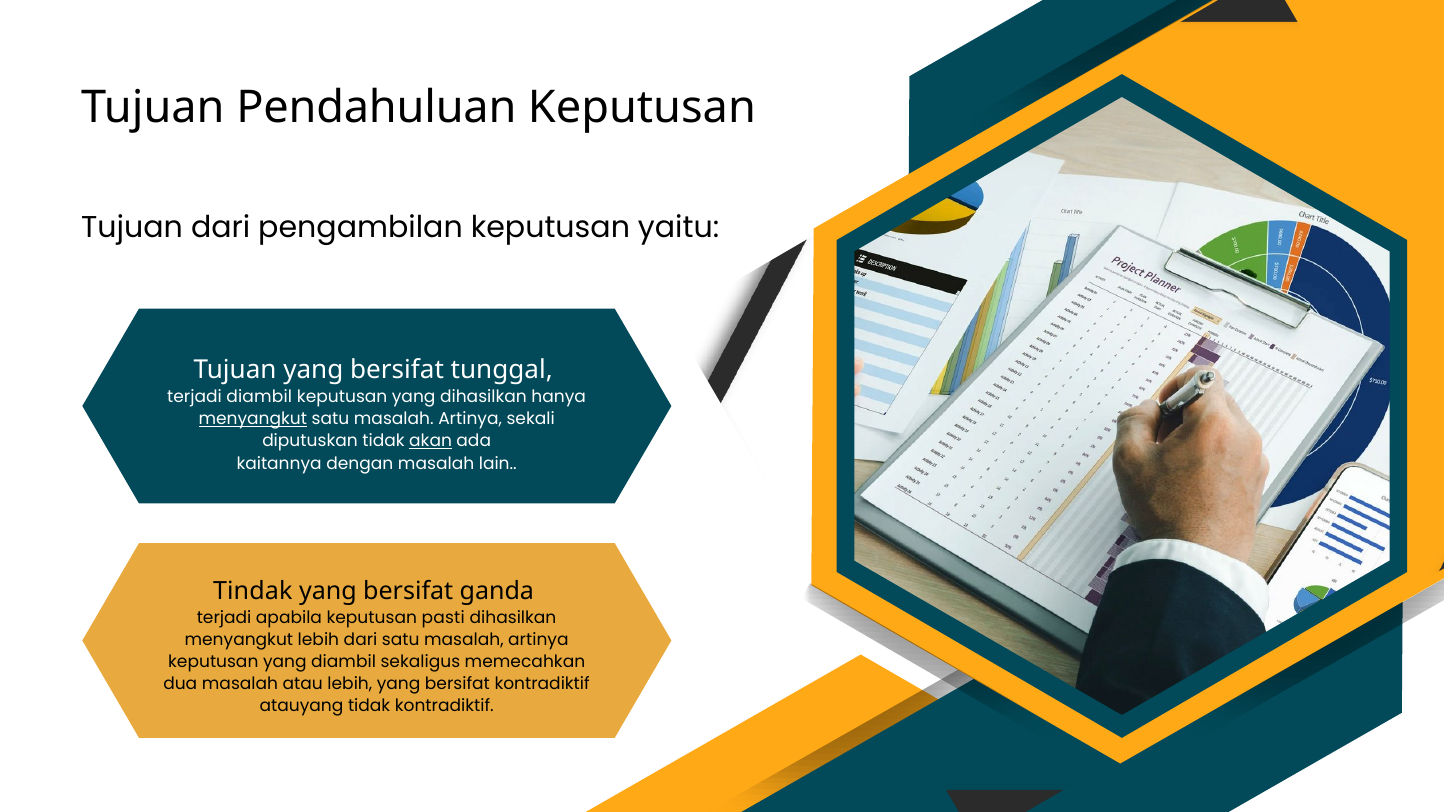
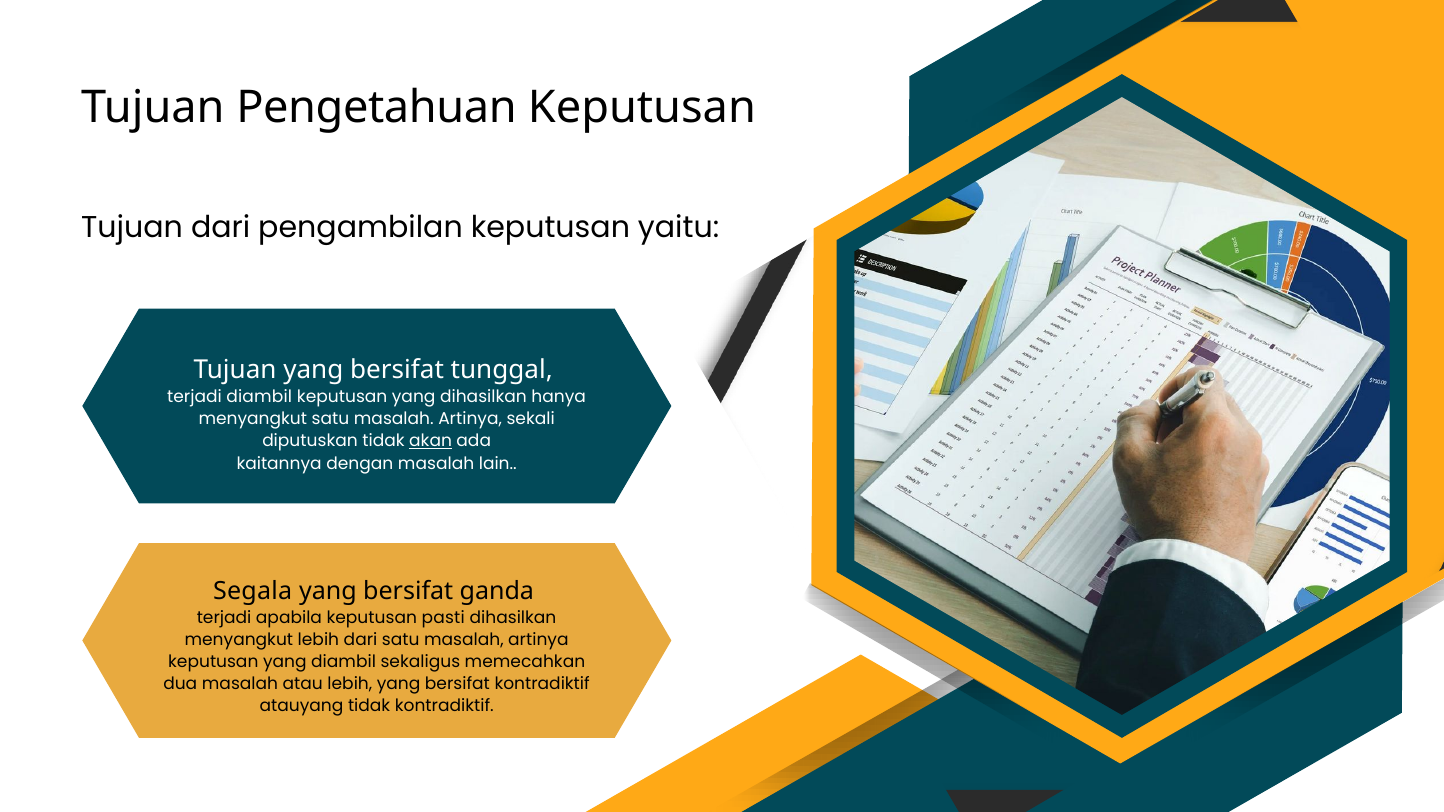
Pendahuluan: Pendahuluan -> Pengetahuan (376, 108)
menyangkut underline: present -> none (253, 419)
Tindak: Tindak -> Segala (253, 592)
